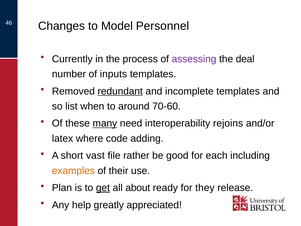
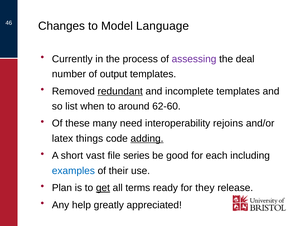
Personnel: Personnel -> Language (163, 26)
inputs: inputs -> output (114, 74)
70-60: 70-60 -> 62-60 (166, 106)
many underline: present -> none (105, 123)
where: where -> things (90, 138)
adding underline: none -> present (147, 138)
rather: rather -> series (136, 155)
examples colour: orange -> blue (73, 171)
about: about -> terms (138, 188)
